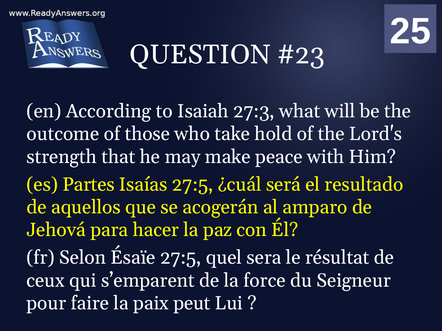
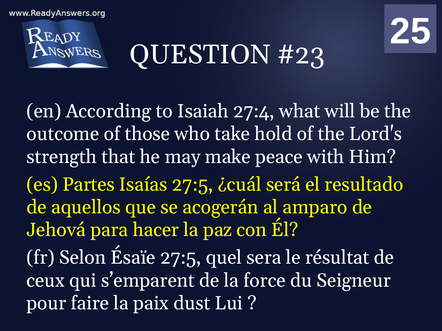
27:3: 27:3 -> 27:4 (254, 111)
peut: peut -> dust (192, 304)
